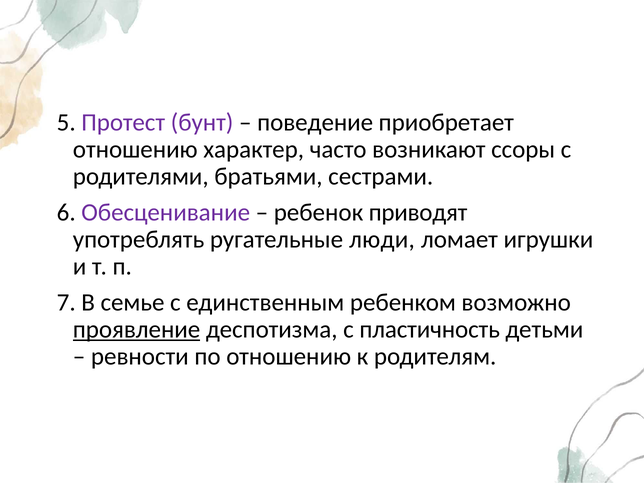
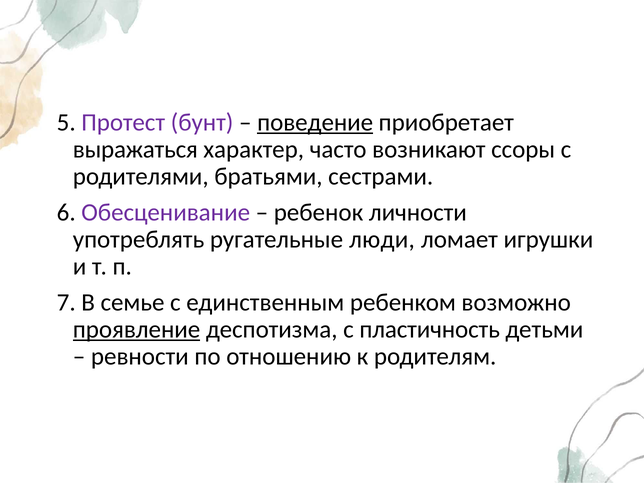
поведение underline: none -> present (315, 122)
отношению: отношению -> выражаться (135, 149)
приводят: приводят -> личности (418, 212)
